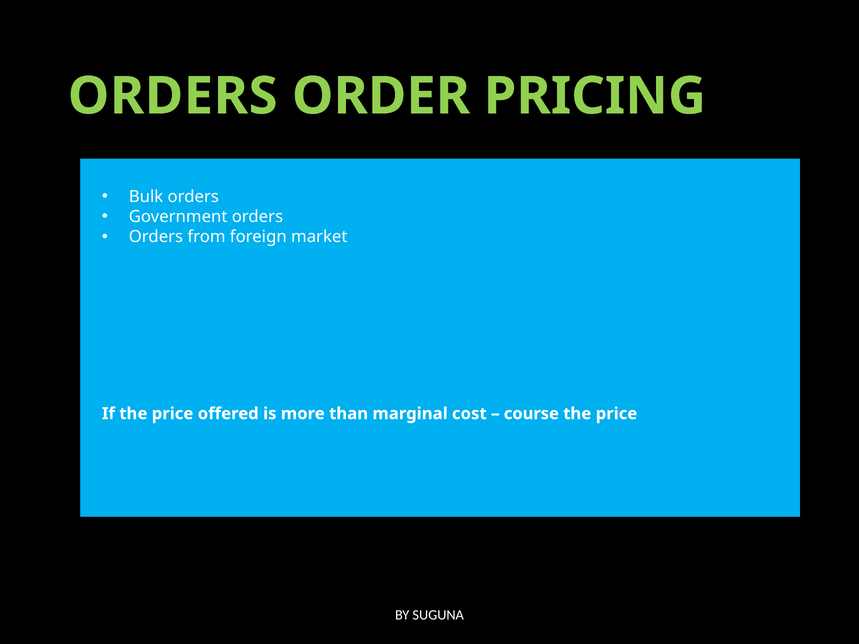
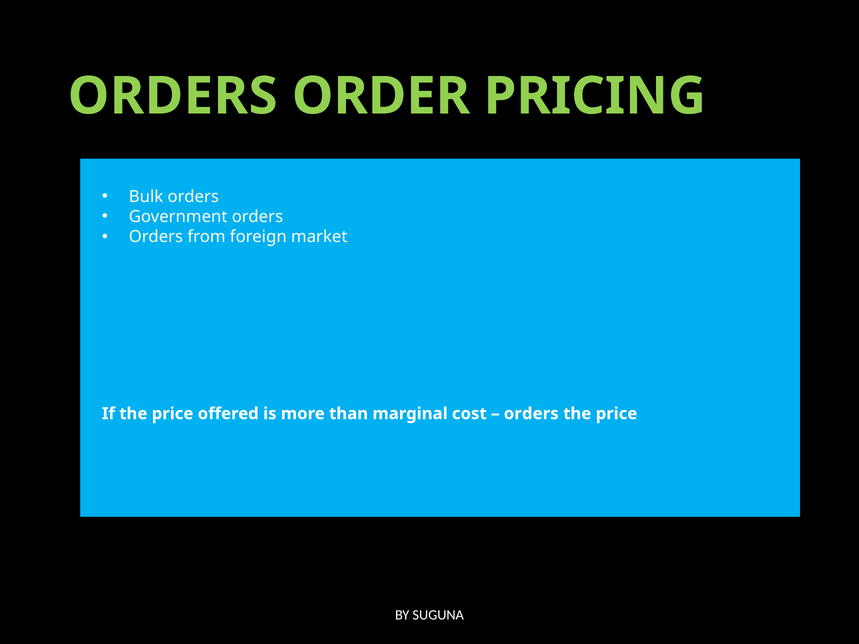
course: course -> orders (531, 414)
